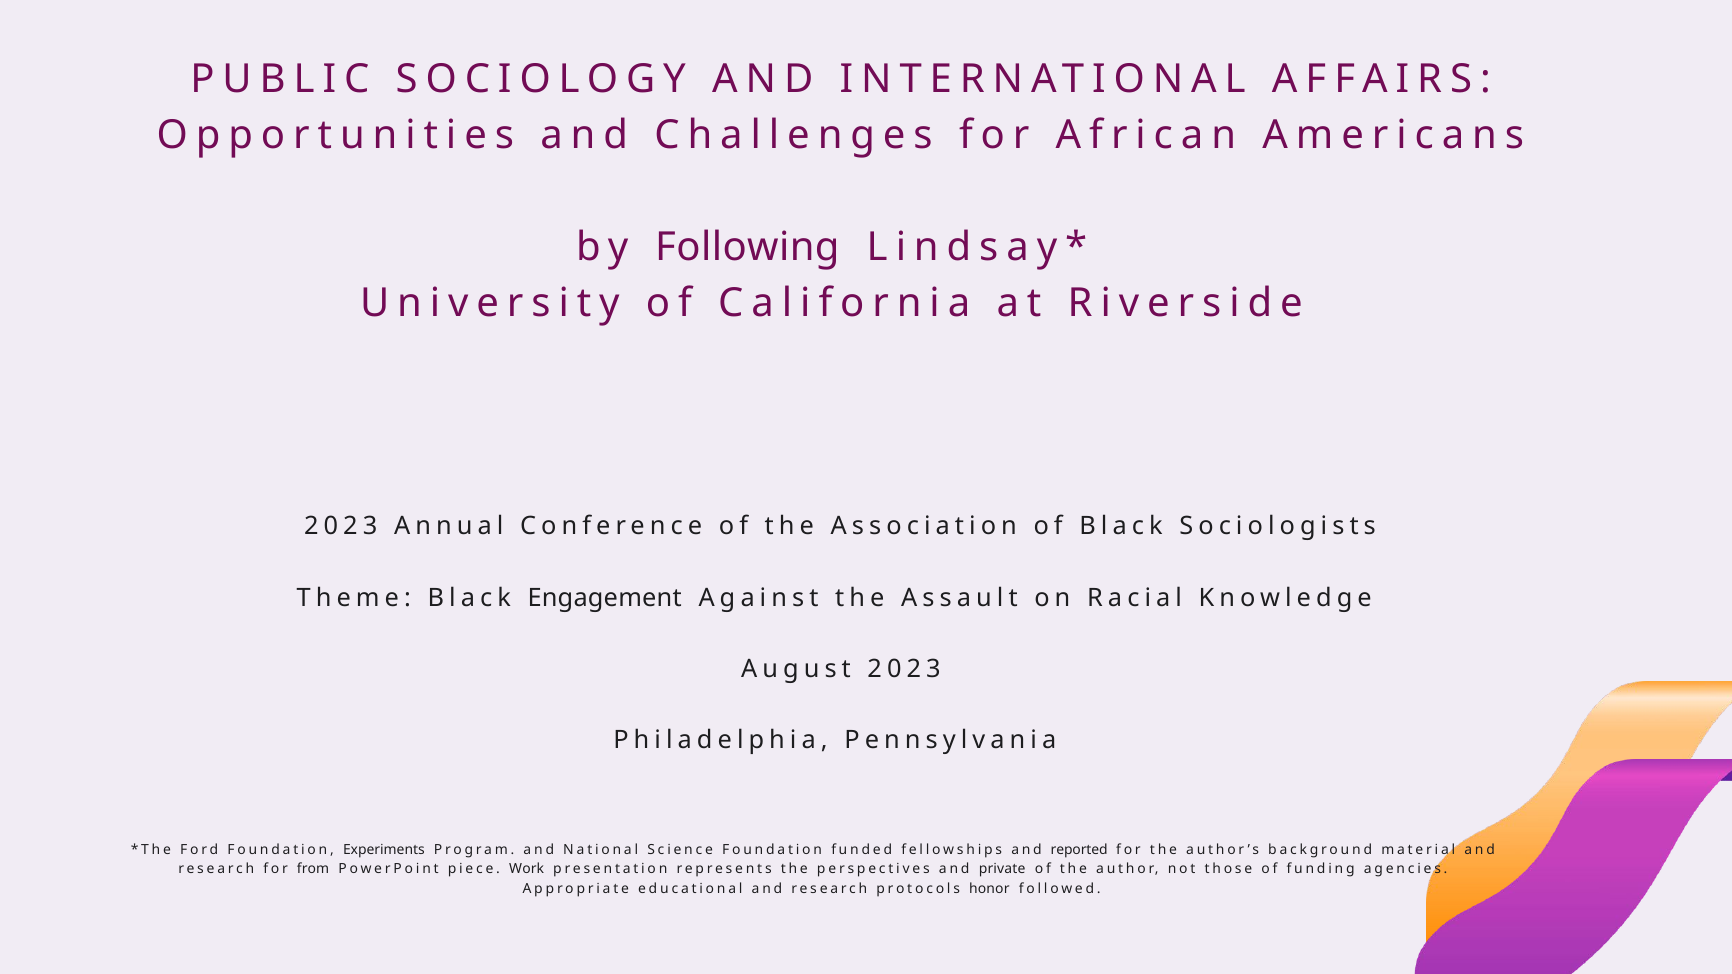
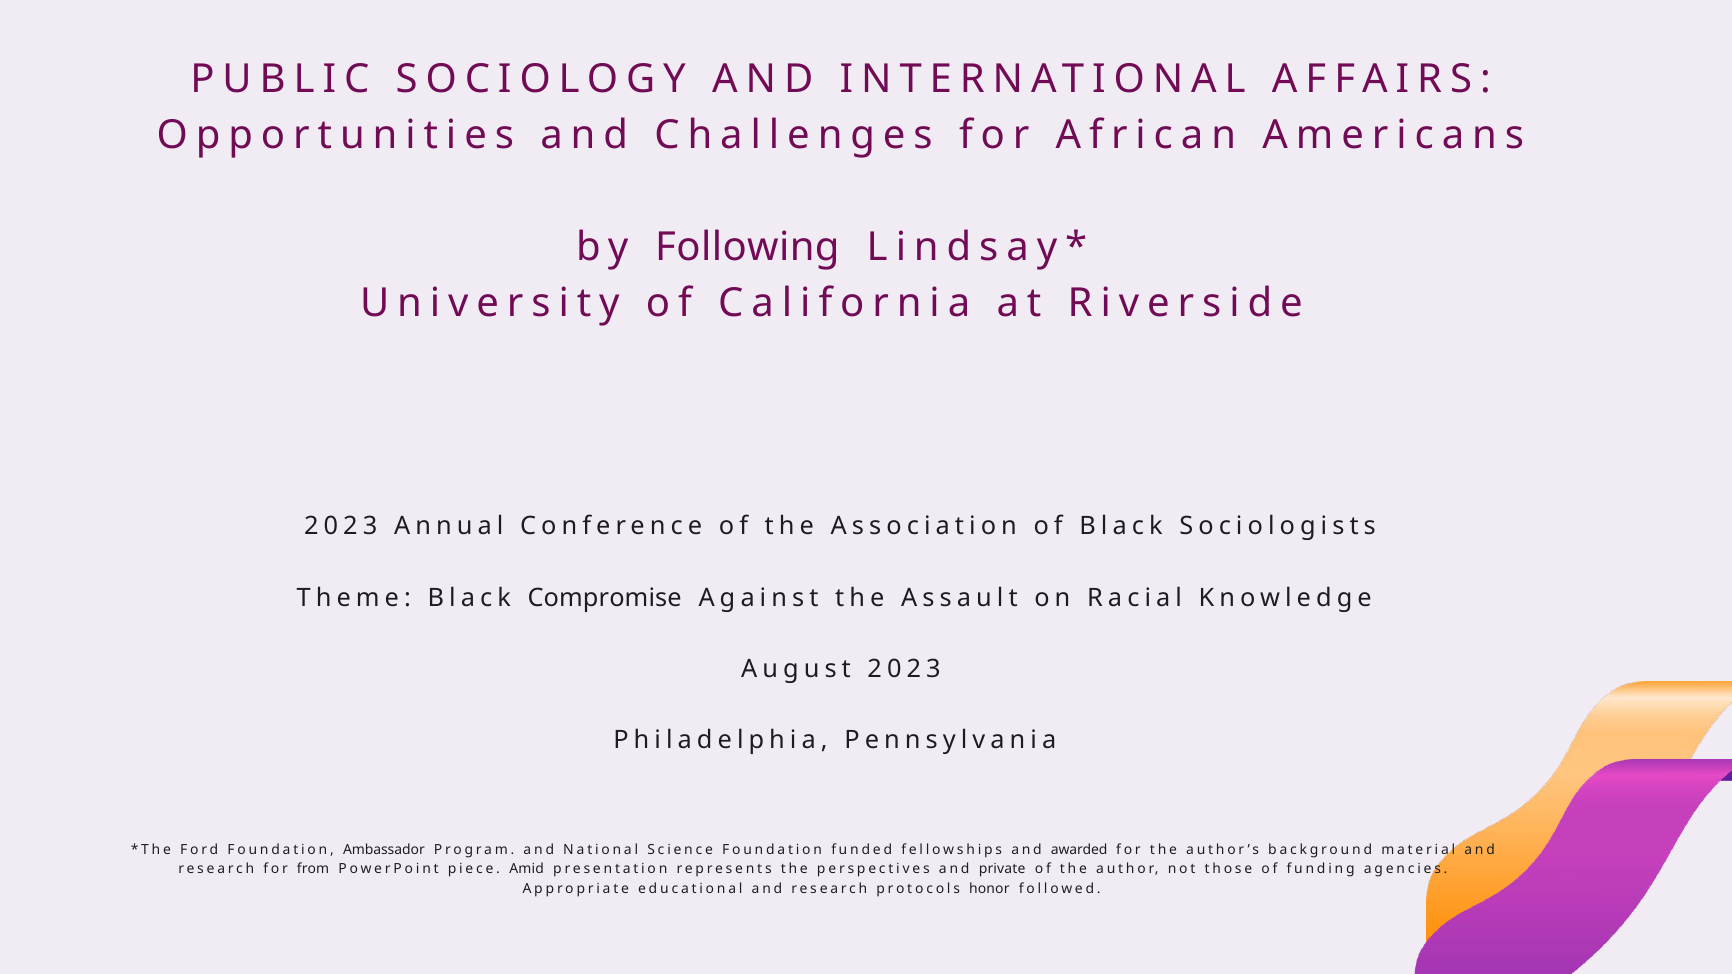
Engagement: Engagement -> Compromise (605, 598)
Experiments: Experiments -> Ambassador (384, 850)
reported: reported -> awarded (1079, 850)
Work: Work -> Amid (527, 869)
